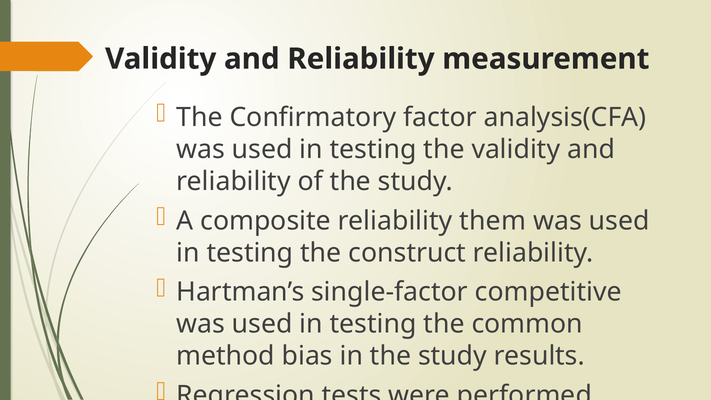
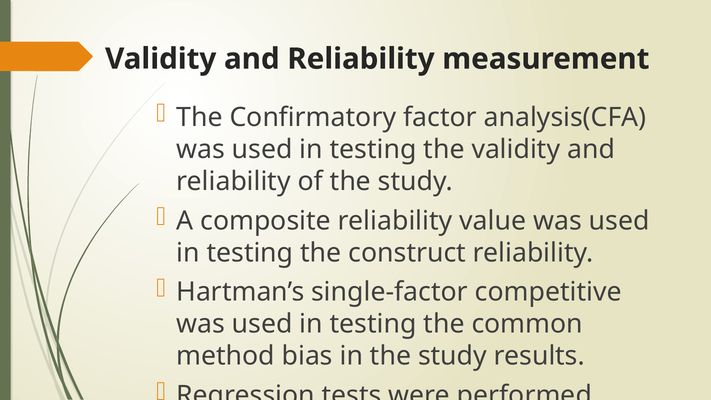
them: them -> value (493, 221)
